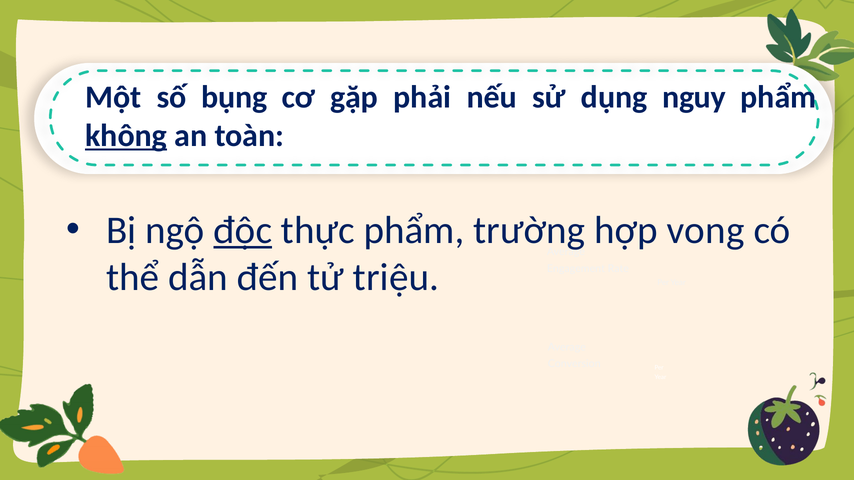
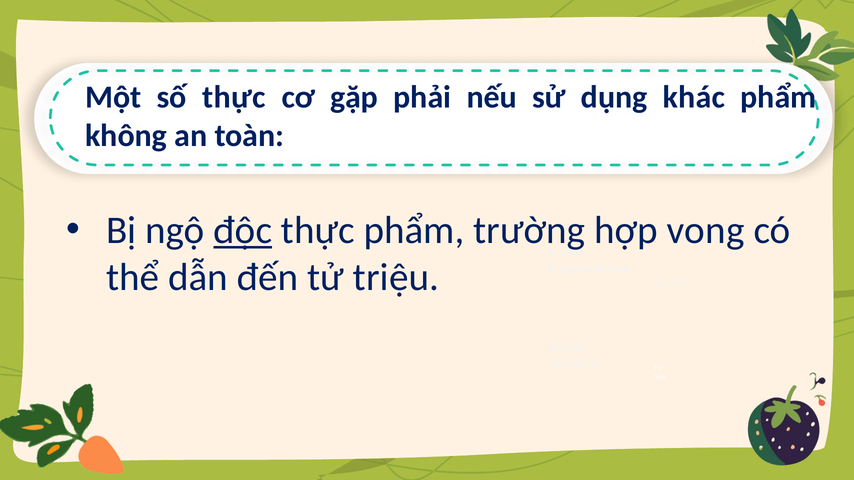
số bụng: bụng -> thực (234, 97)
nguy: nguy -> khác (694, 97)
không underline: present -> none (126, 136)
